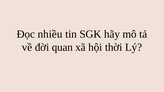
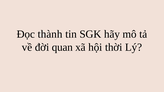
nhiều: nhiều -> thành (50, 34)
